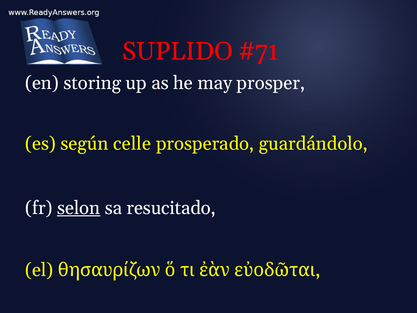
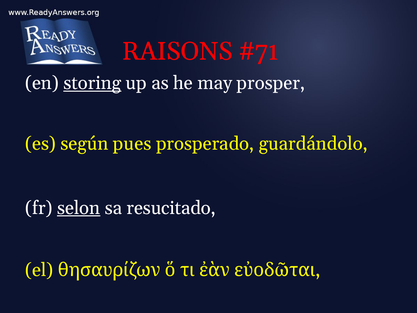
SUPLIDO: SUPLIDO -> RAISONS (178, 51)
storing underline: none -> present (92, 83)
celle: celle -> pues (132, 144)
